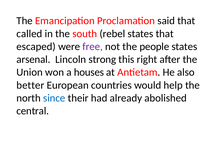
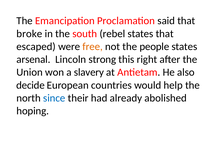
called: called -> broke (29, 34)
free colour: purple -> orange (93, 47)
houses: houses -> slavery (89, 72)
better: better -> decide (30, 85)
central: central -> hoping (33, 111)
